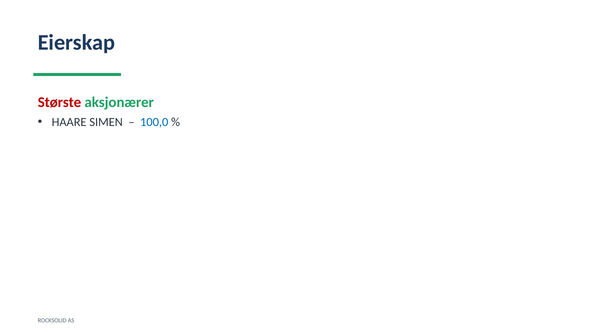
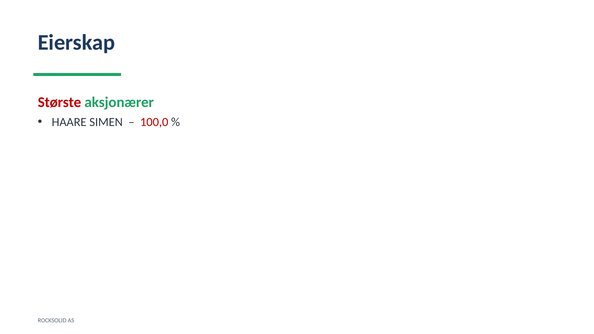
100,0 colour: blue -> red (154, 122)
